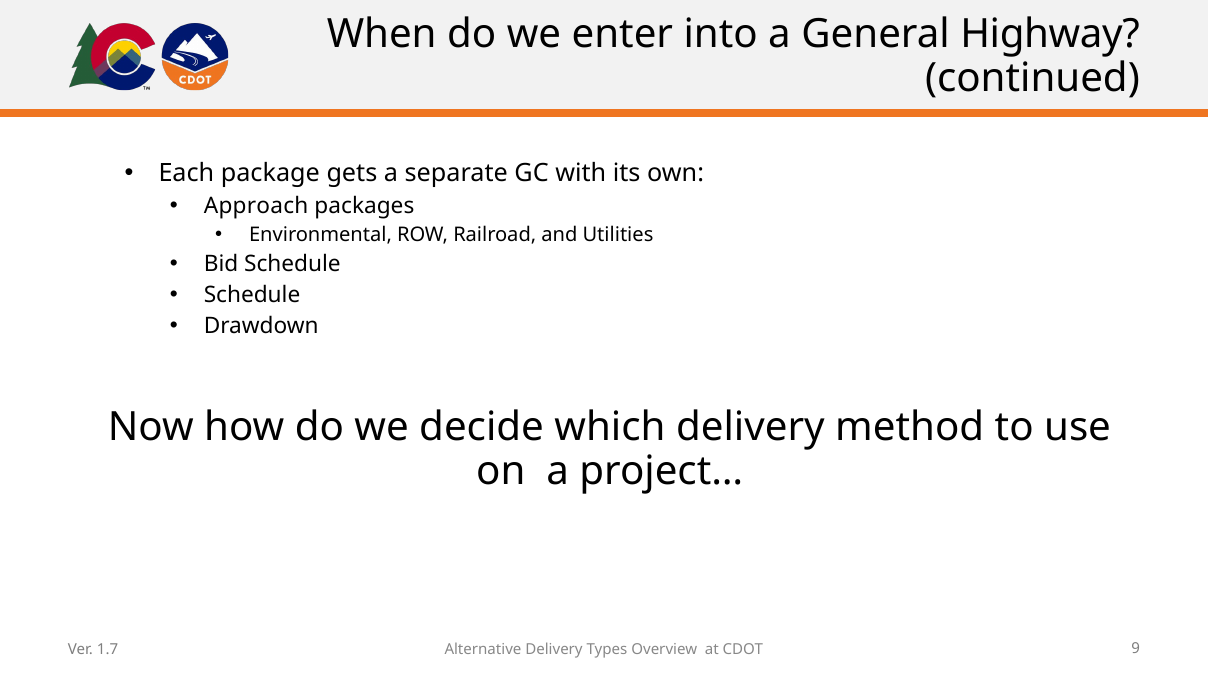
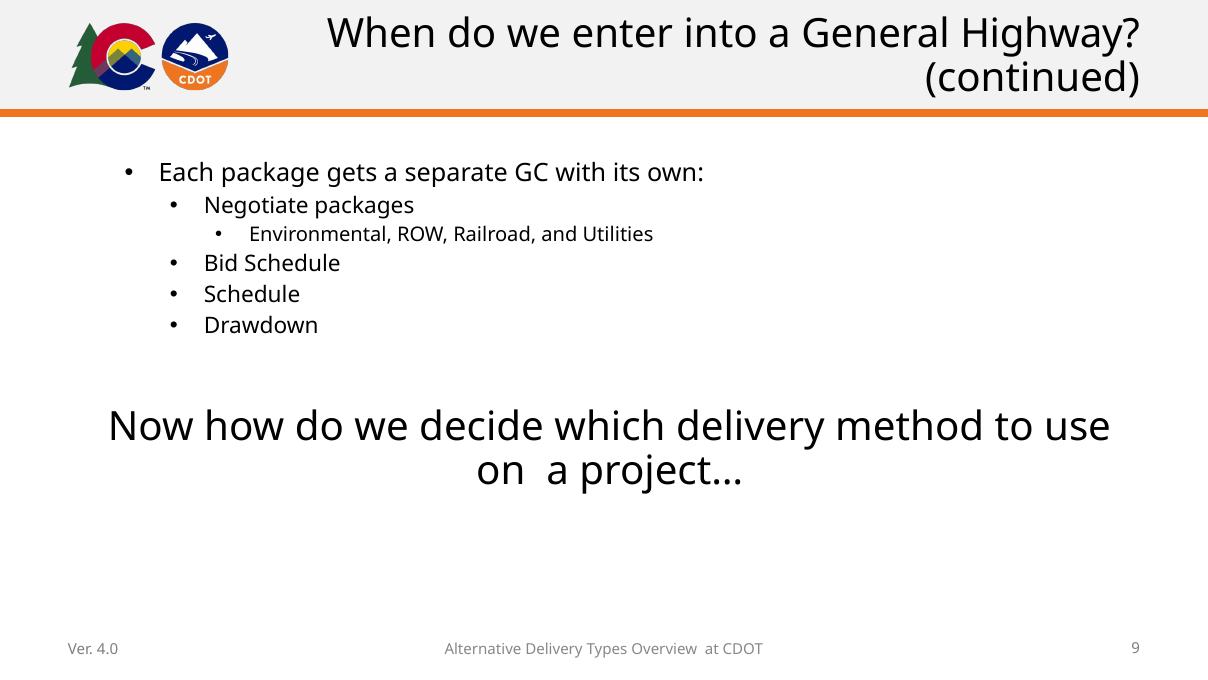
Approach: Approach -> Negotiate (256, 205)
1.7: 1.7 -> 4.0 (108, 649)
